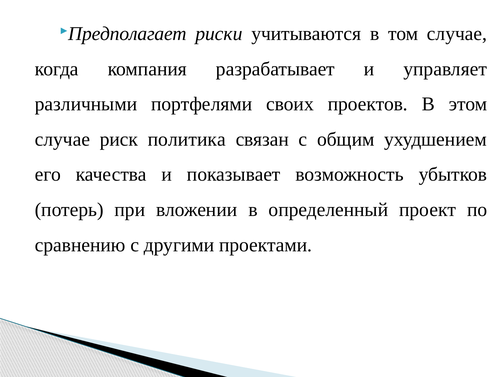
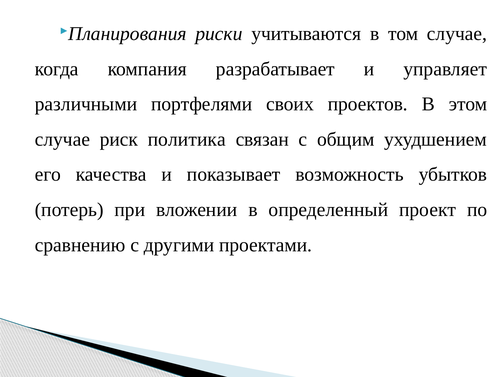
Предполагает: Предполагает -> Планирования (127, 34)
